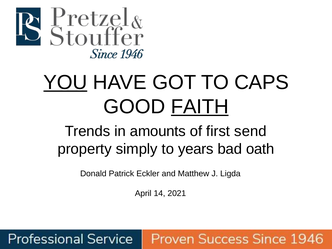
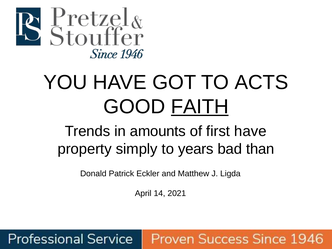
YOU underline: present -> none (65, 82)
CAPS: CAPS -> ACTS (261, 82)
first send: send -> have (250, 131)
oath: oath -> than (260, 149)
